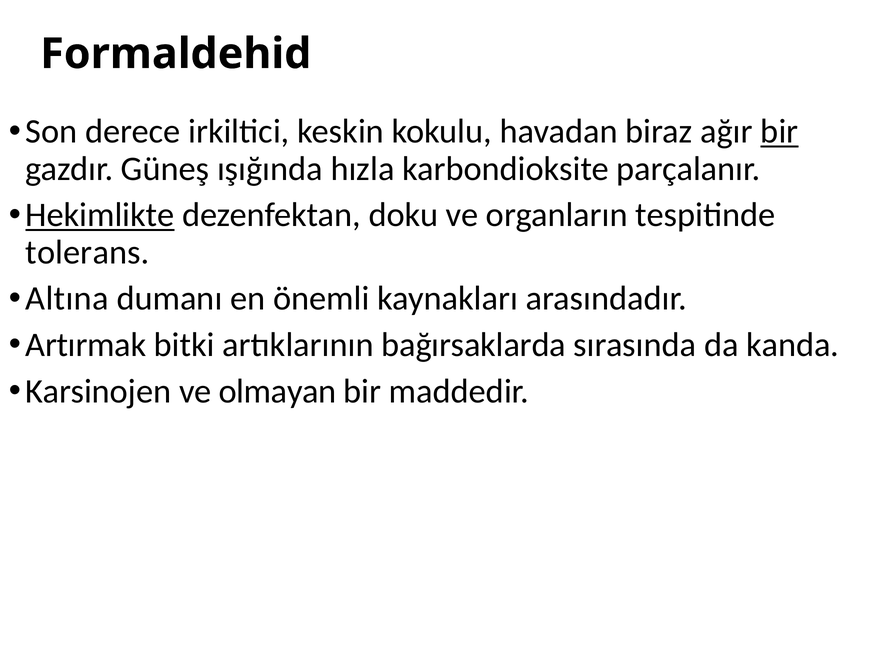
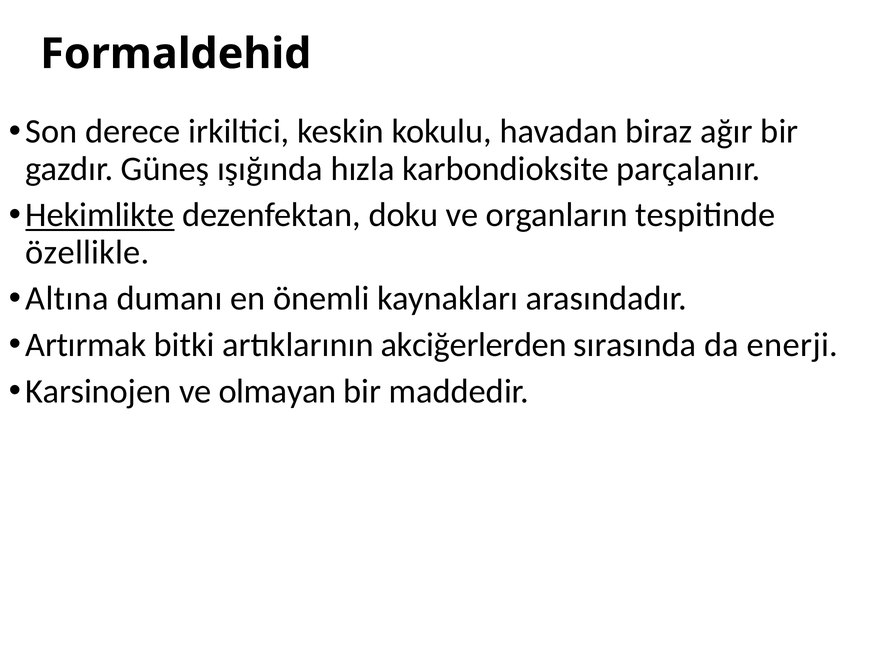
bir underline: present -> none (779, 132)
tolerans: tolerans -> özellikle (87, 253)
bağırsaklarda: bağırsaklarda -> akciğerlerden (474, 345)
kanda: kanda -> enerji (793, 345)
